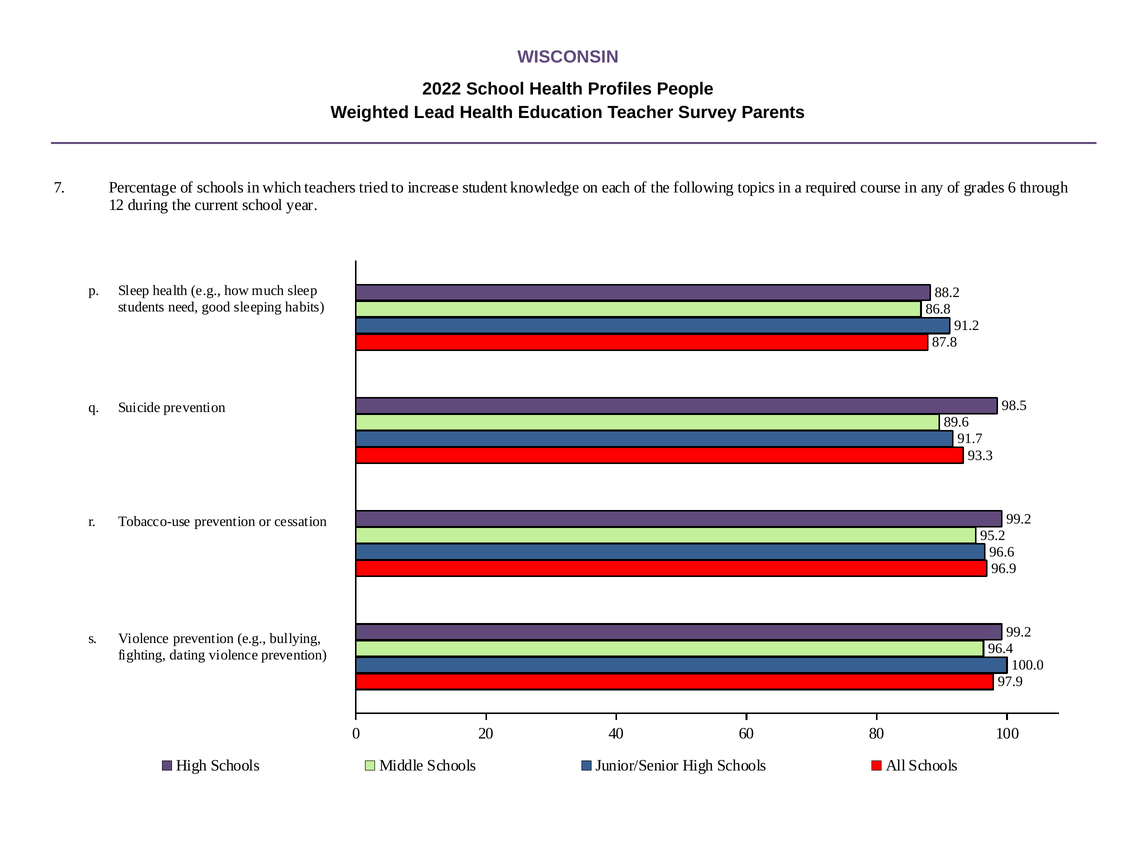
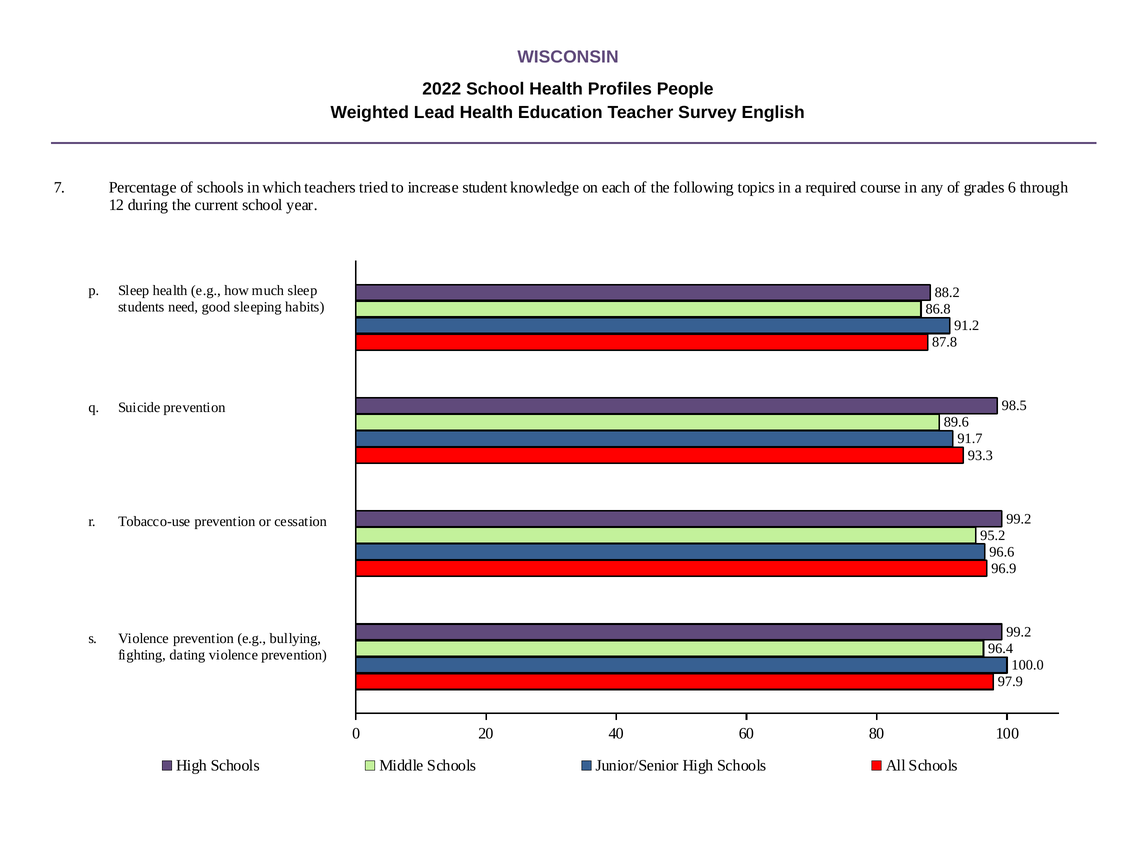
Parents: Parents -> English (773, 113)
